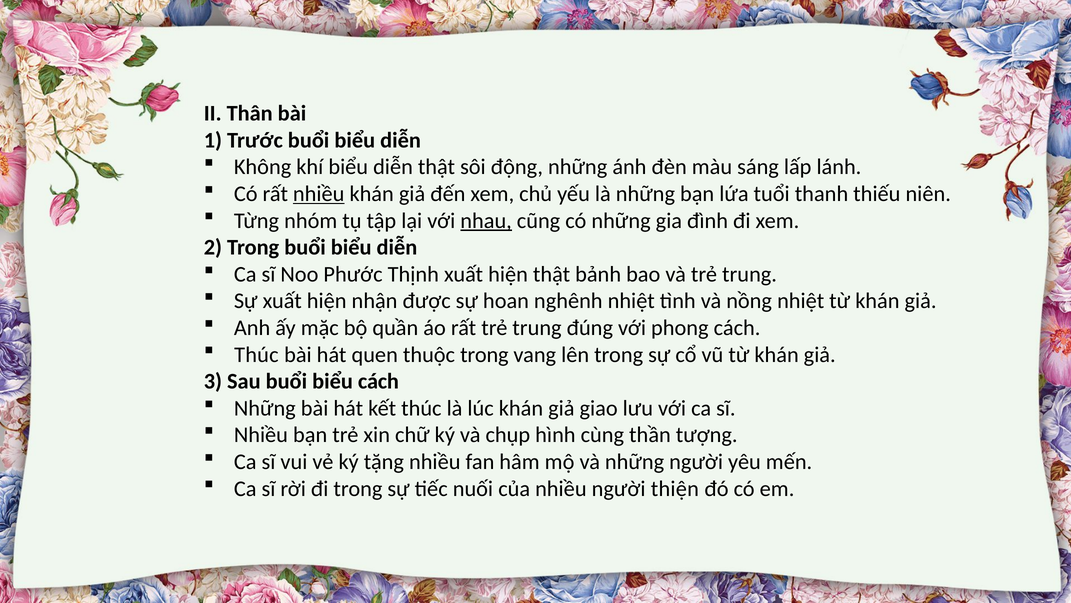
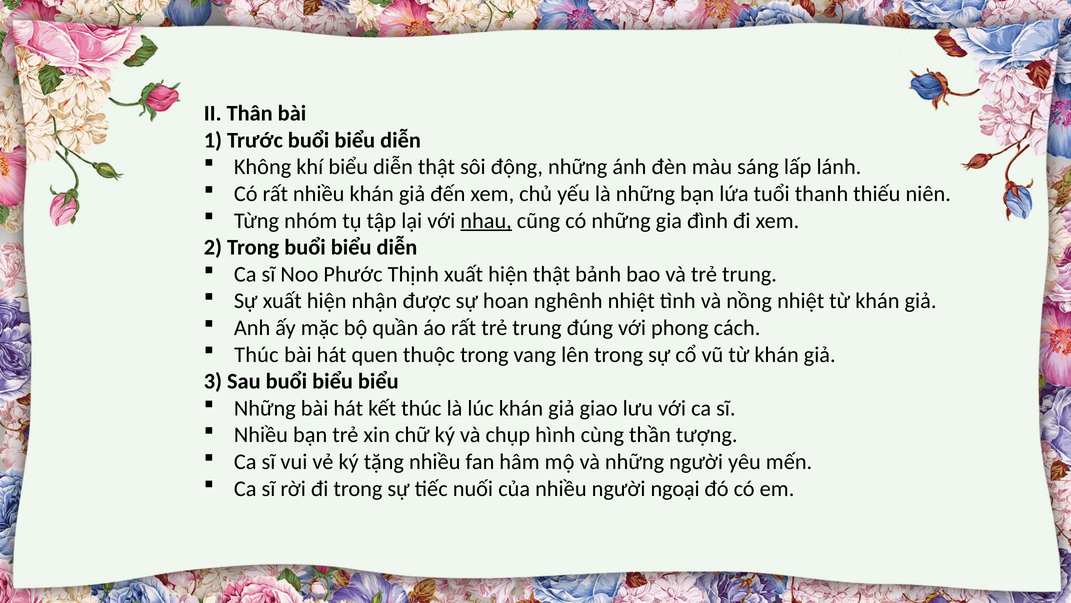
nhiều underline: present -> none (319, 194)
biểu cách: cách -> biểu (378, 381)
thiện: thiện -> ngoại (675, 488)
